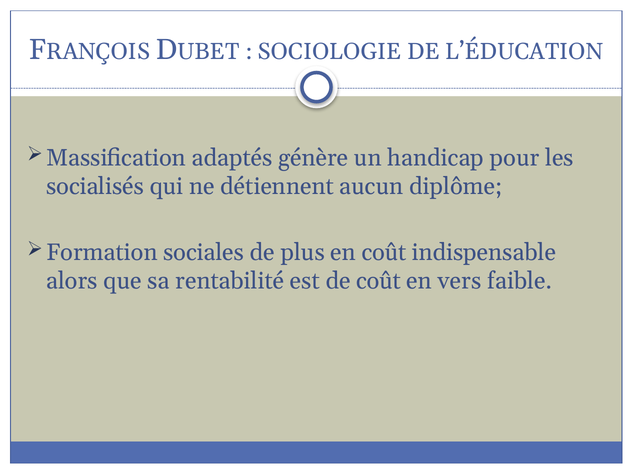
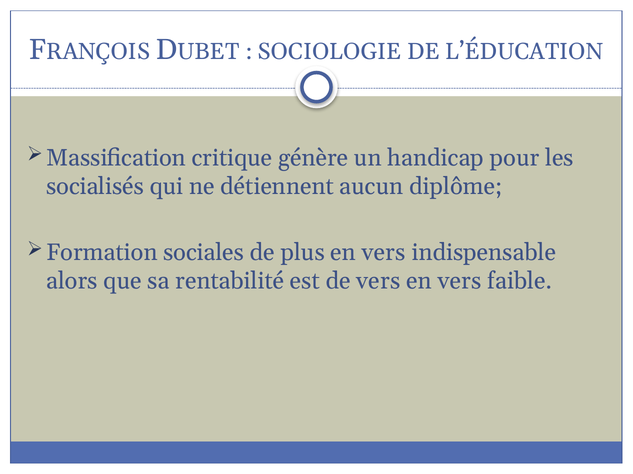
adaptés: adaptés -> critique (232, 158)
plus en coût: coût -> vers (384, 253)
de coût: coût -> vers (378, 282)
